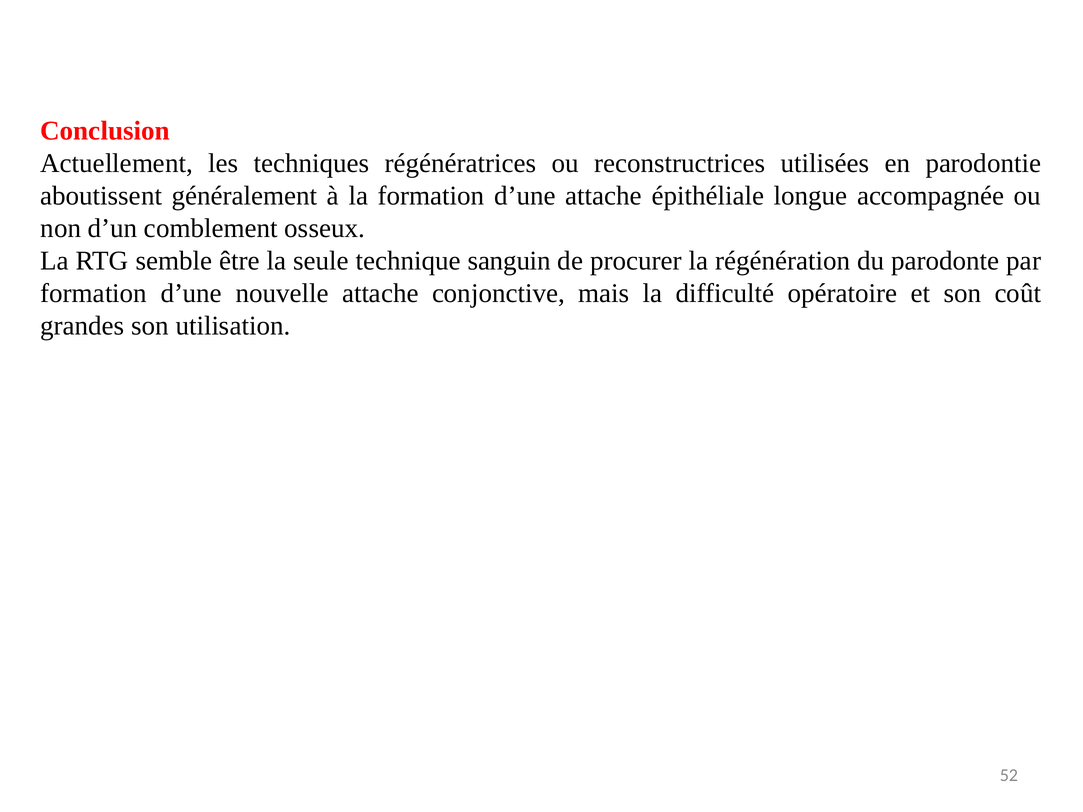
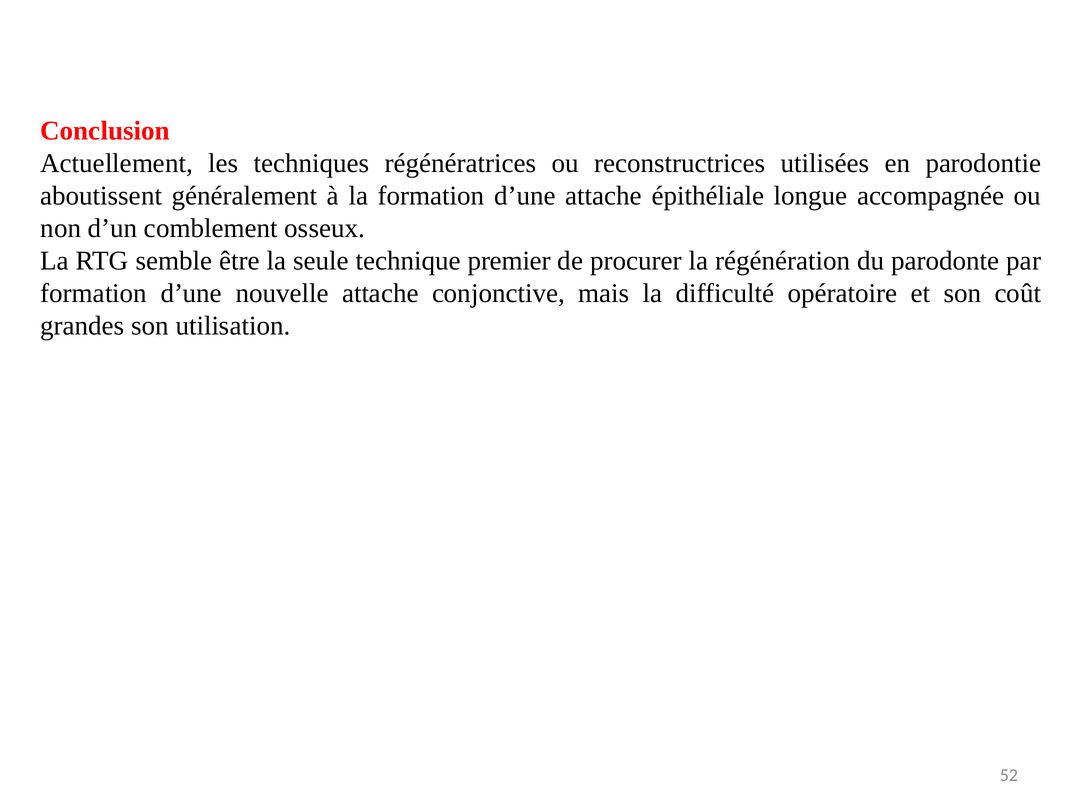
sanguin: sanguin -> premier (509, 261)
